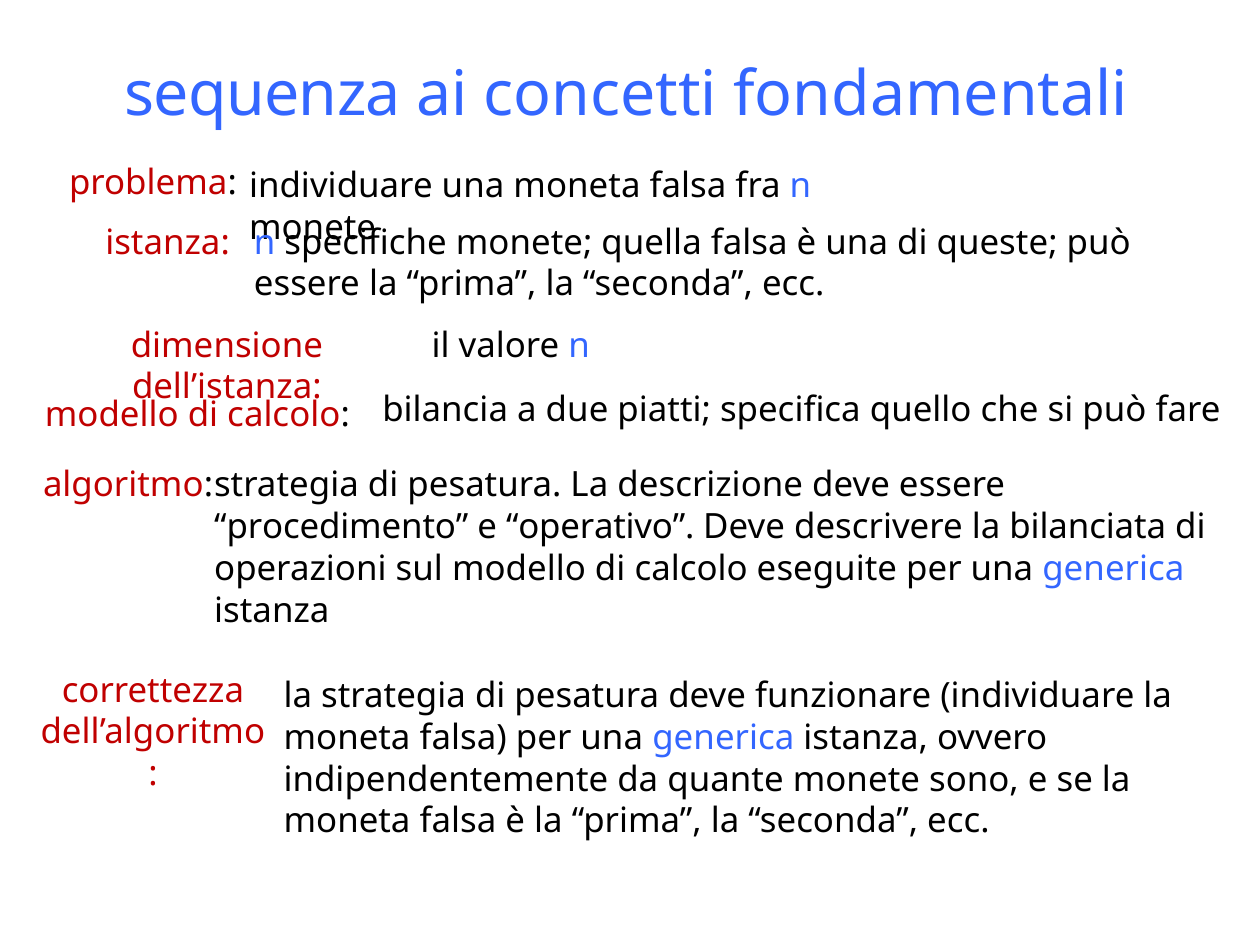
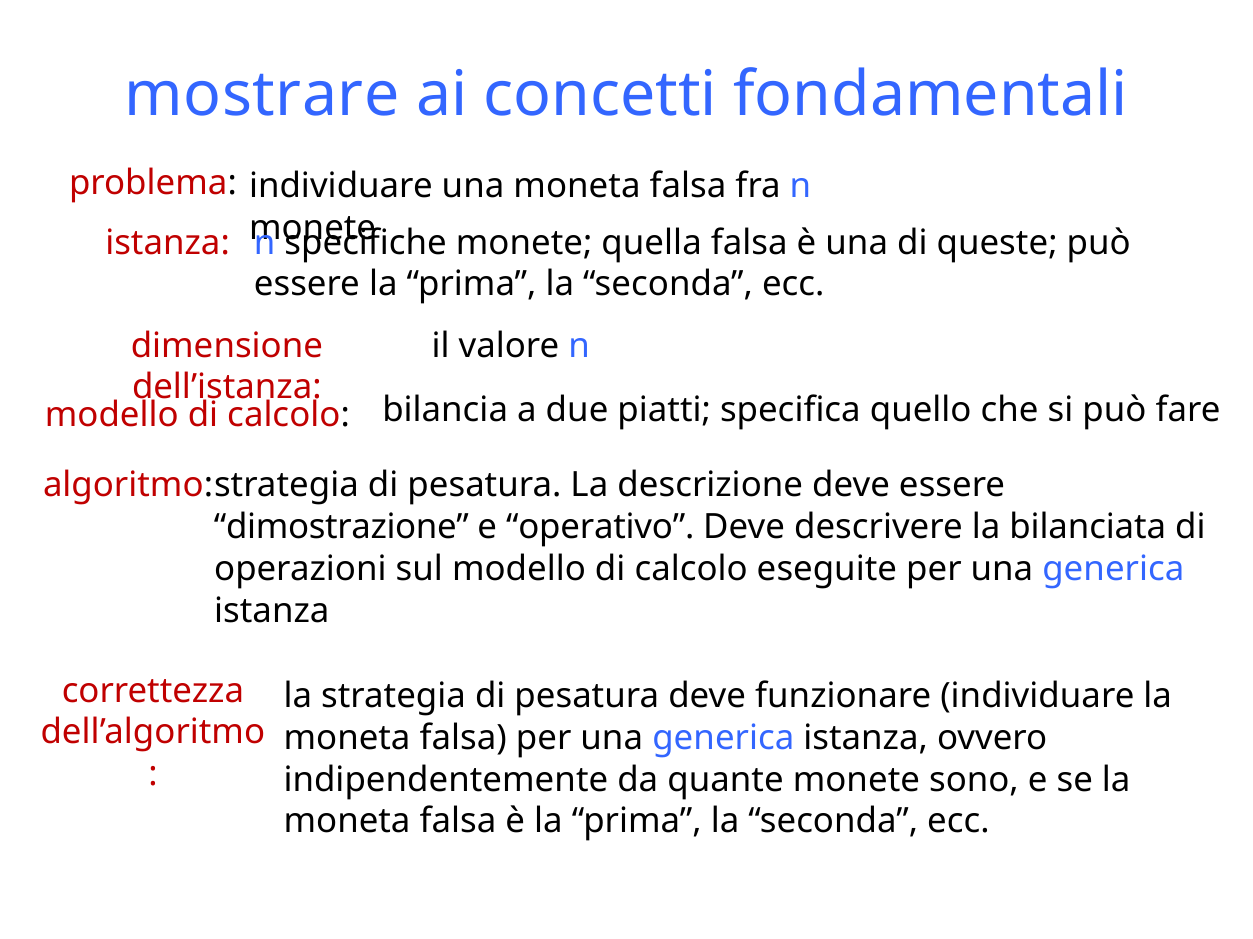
sequenza: sequenza -> mostrare (262, 95)
procedimento: procedimento -> dimostrazione (341, 527)
